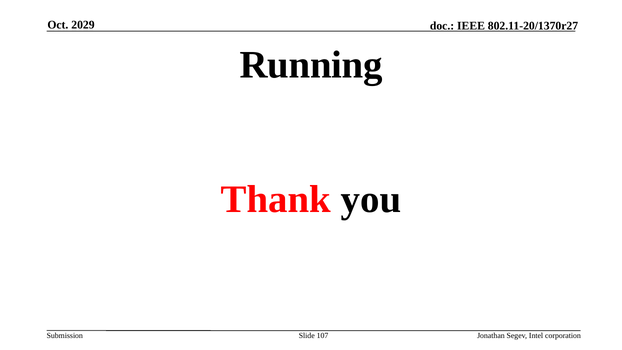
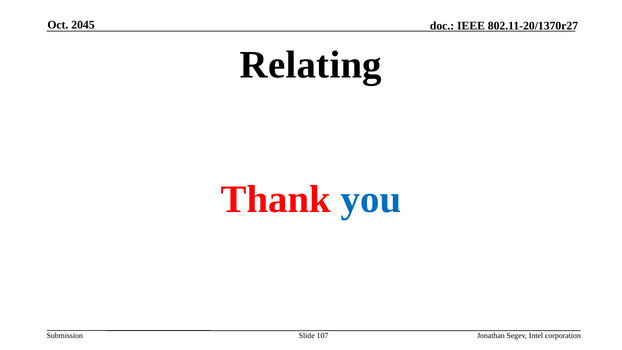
2029: 2029 -> 2045 (83, 25)
Running: Running -> Relating (311, 65)
you colour: black -> blue (371, 199)
